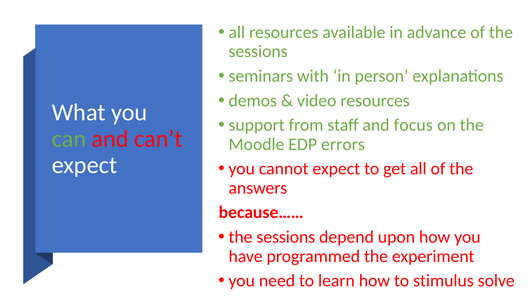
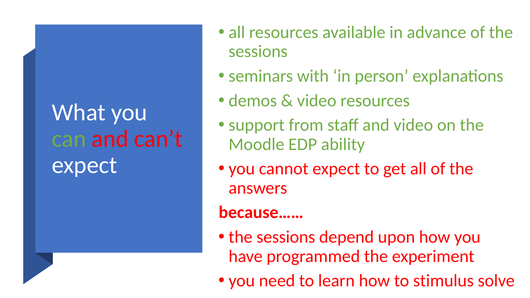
and focus: focus -> video (413, 125)
errors: errors -> ability (343, 144)
